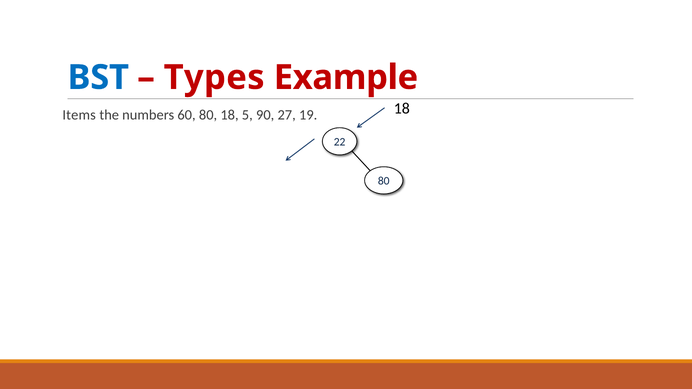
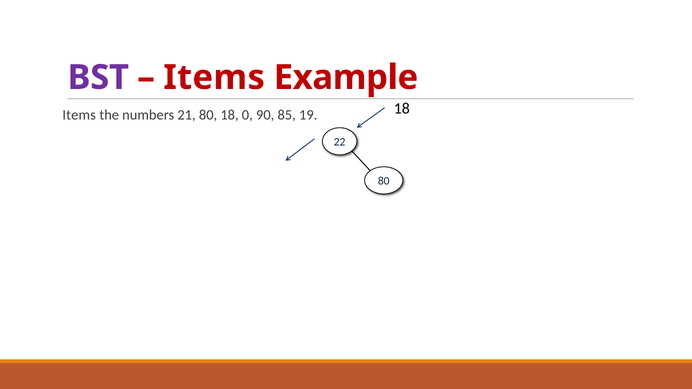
BST colour: blue -> purple (98, 78)
Types: Types -> Items (214, 78)
60: 60 -> 21 (187, 115)
5: 5 -> 0 (247, 115)
27: 27 -> 85 (287, 115)
